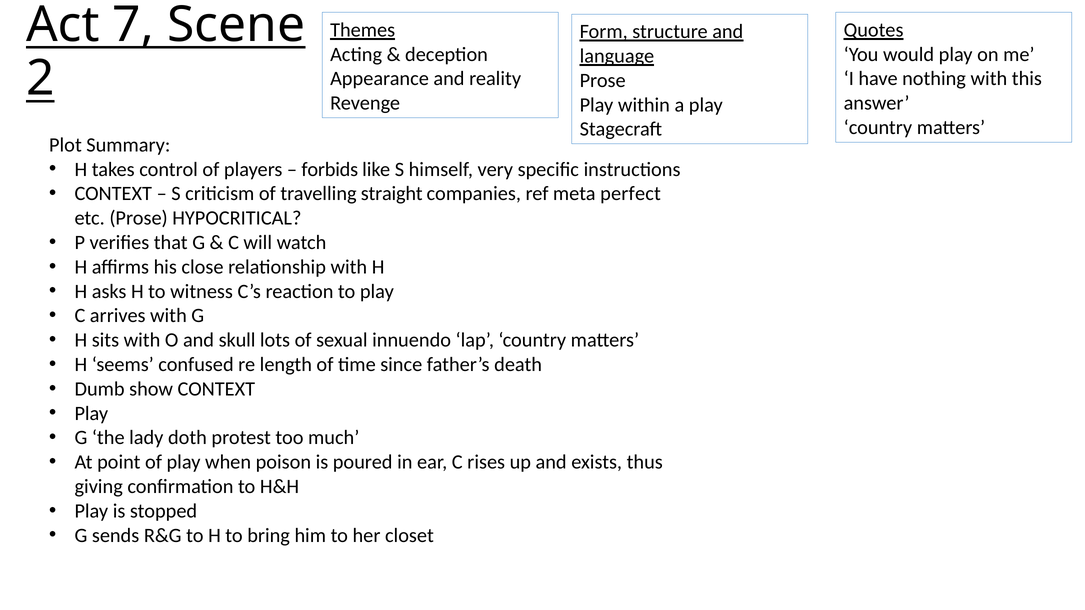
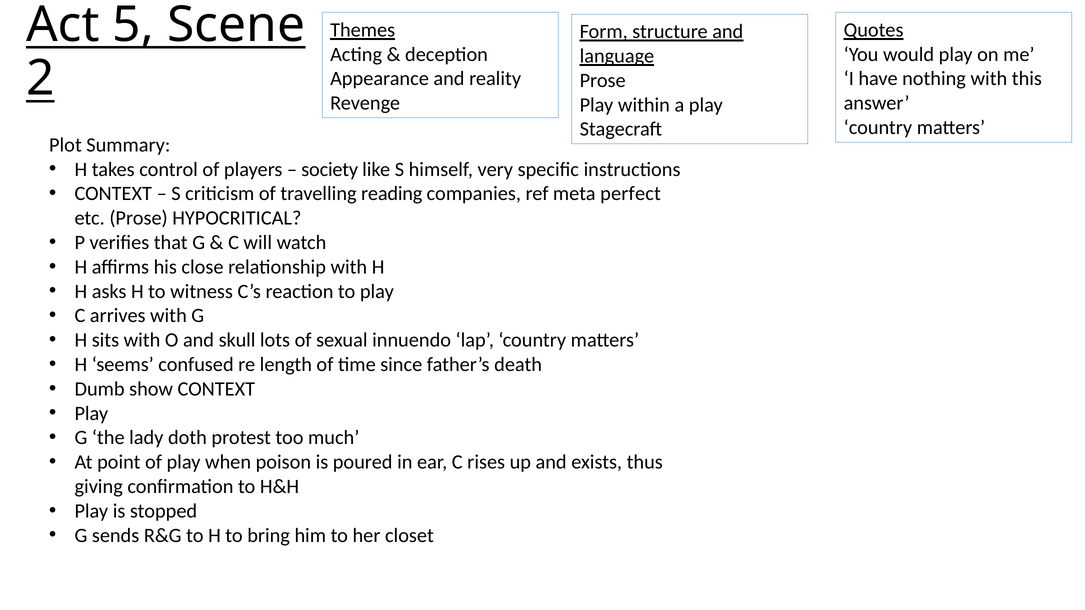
7: 7 -> 5 (133, 25)
forbids: forbids -> society (330, 169)
straight: straight -> reading (392, 194)
